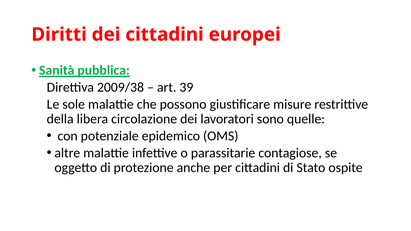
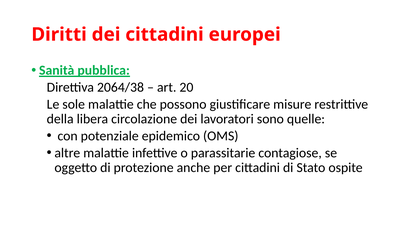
2009/38: 2009/38 -> 2064/38 (120, 87)
39: 39 -> 20 (186, 87)
